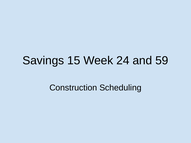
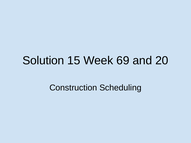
Savings: Savings -> Solution (43, 61)
24: 24 -> 69 (123, 61)
59: 59 -> 20 (162, 61)
